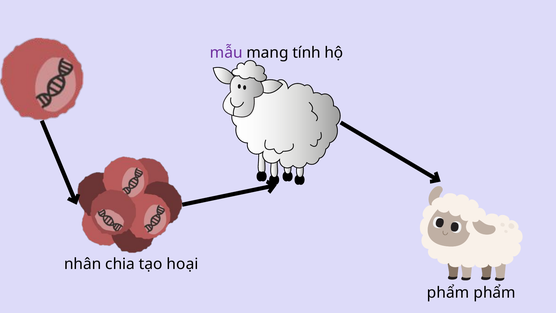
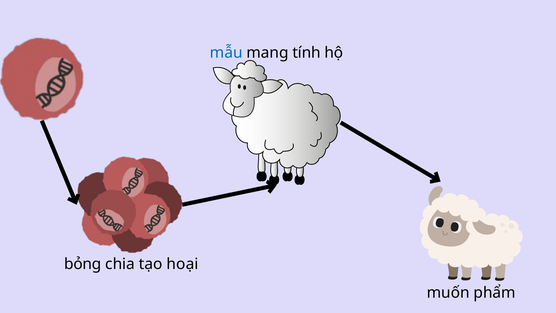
mẫu colour: purple -> blue (226, 53)
nhân: nhân -> bỏng (83, 264)
phẩm: phẩm -> muốn (448, 293)
